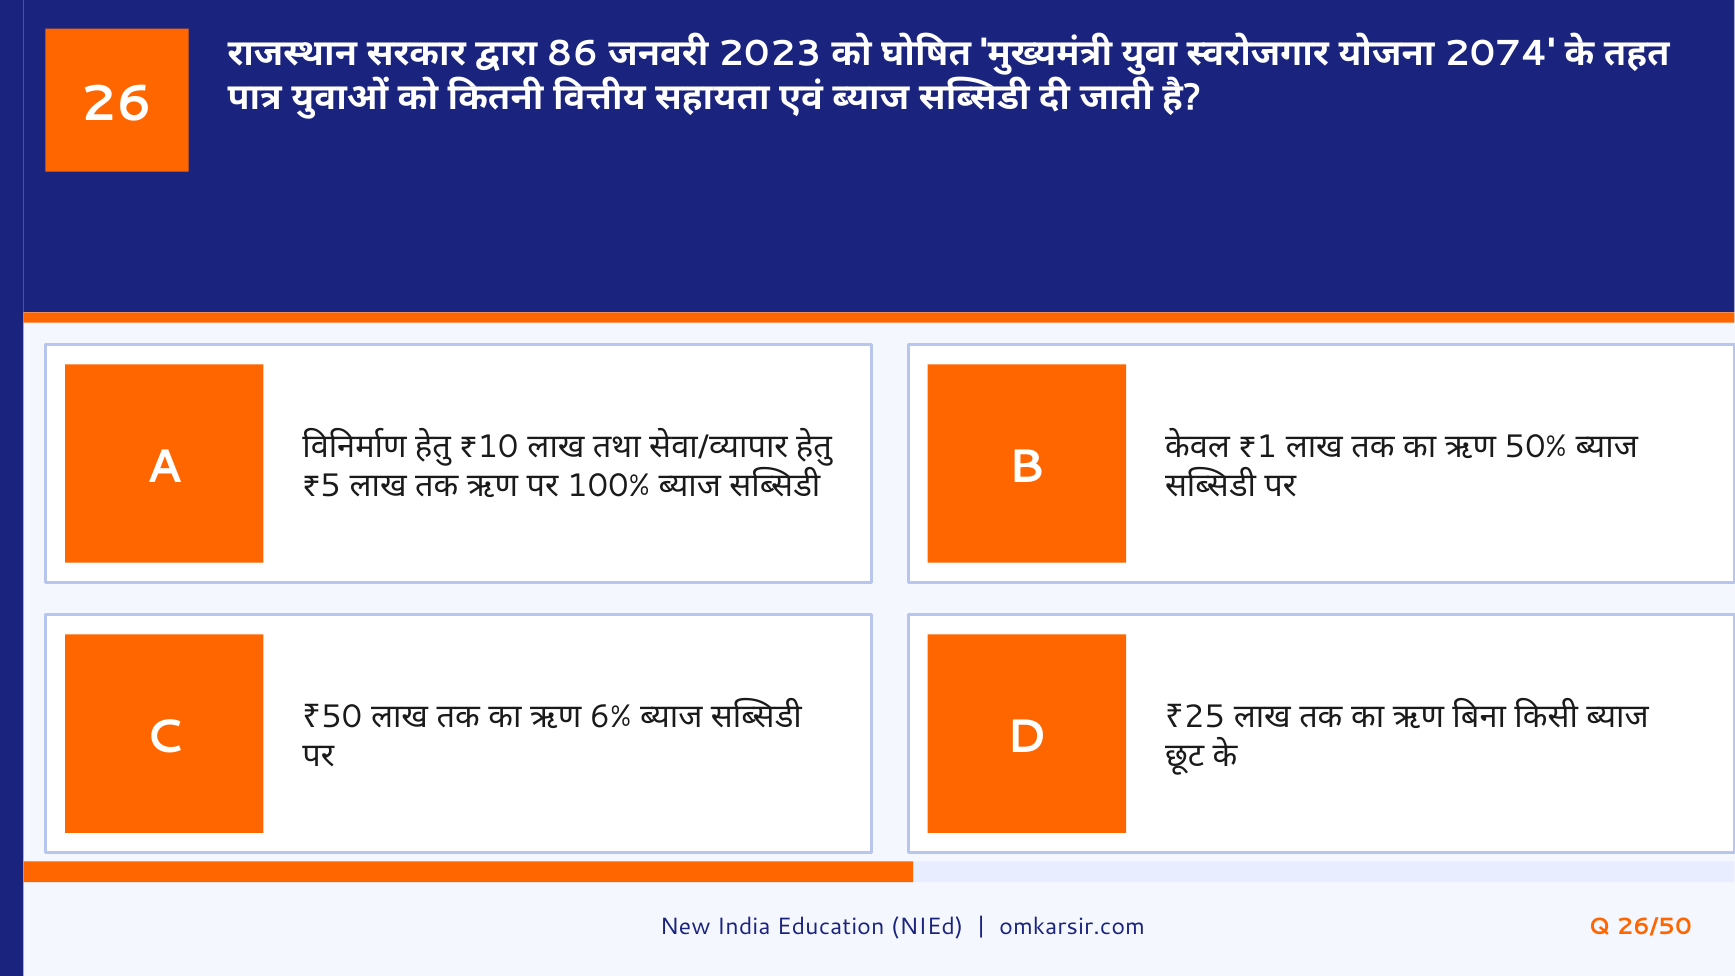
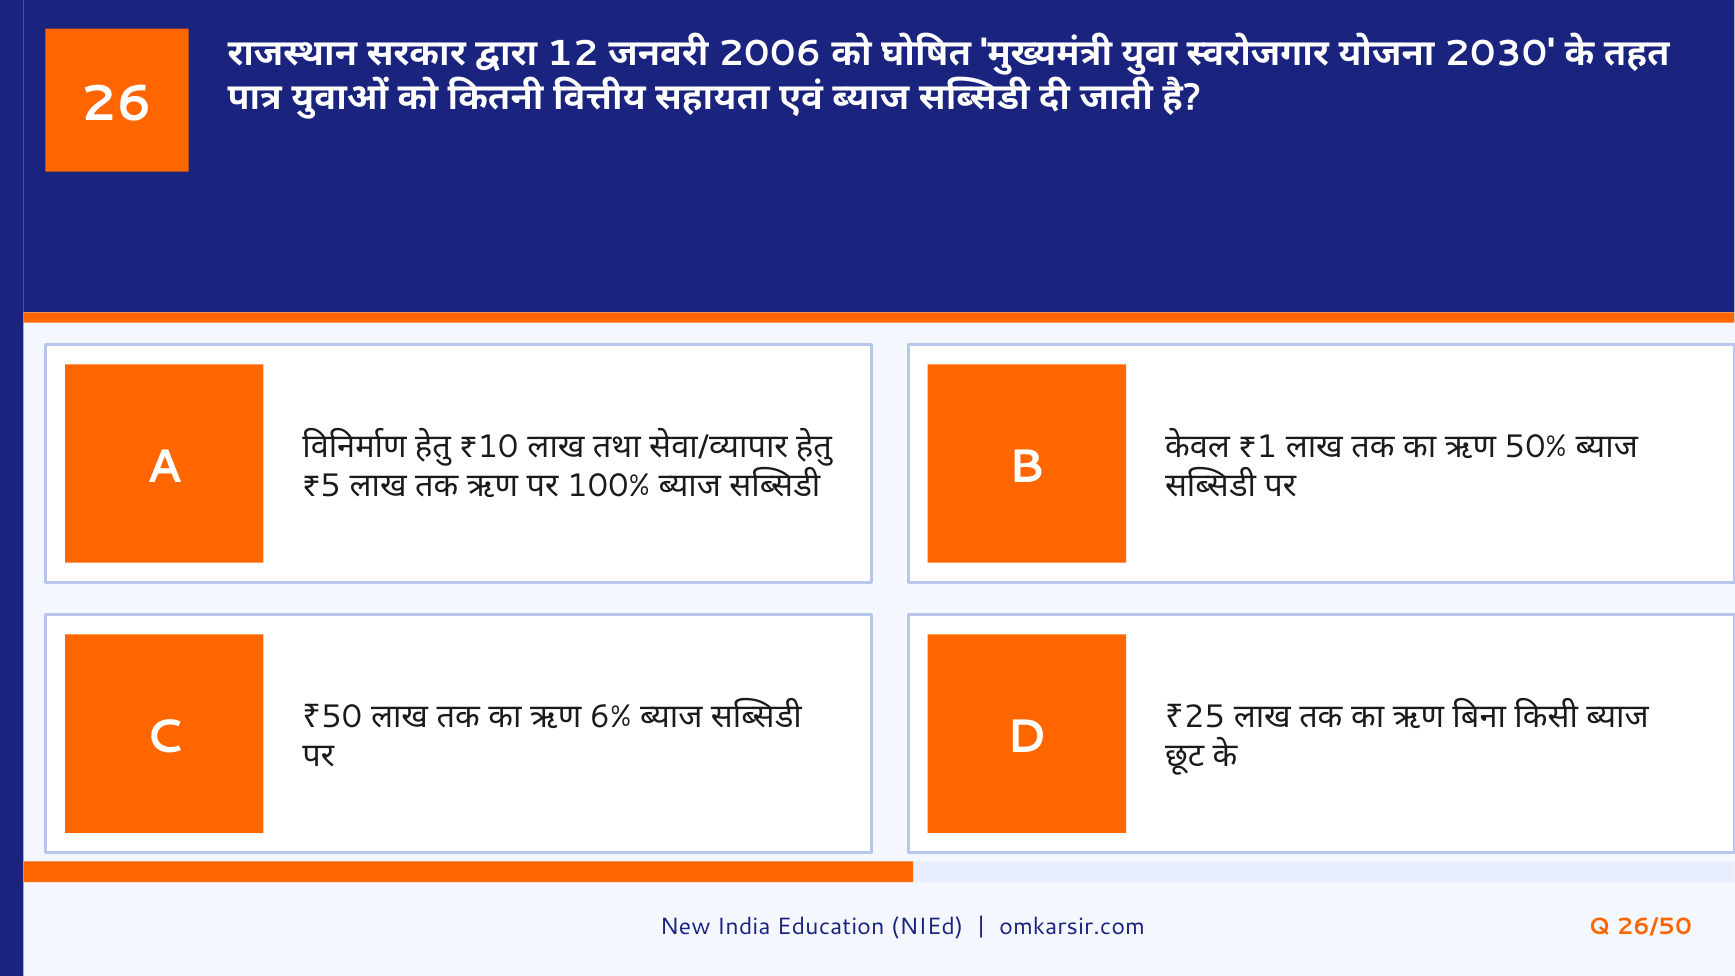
86: 86 -> 12 (573, 54)
2023: 2023 -> 2006 (770, 54)
2074: 2074 -> 2030 (1499, 54)
